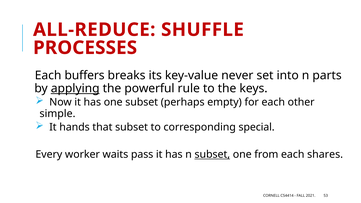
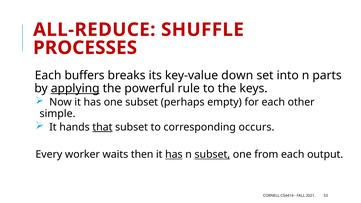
never: never -> down (237, 75)
that underline: none -> present (102, 127)
special: special -> occurs (256, 127)
pass: pass -> then (142, 154)
has underline: none -> present (174, 154)
shares: shares -> output (325, 154)
